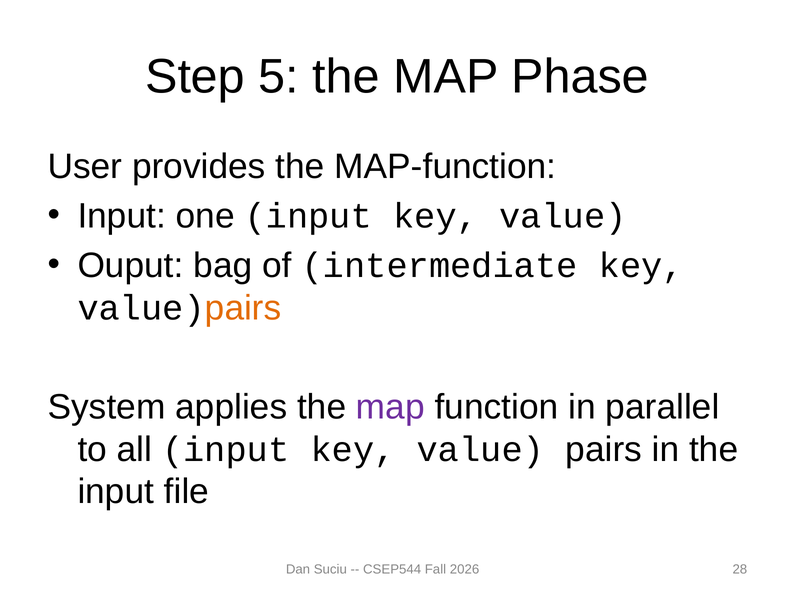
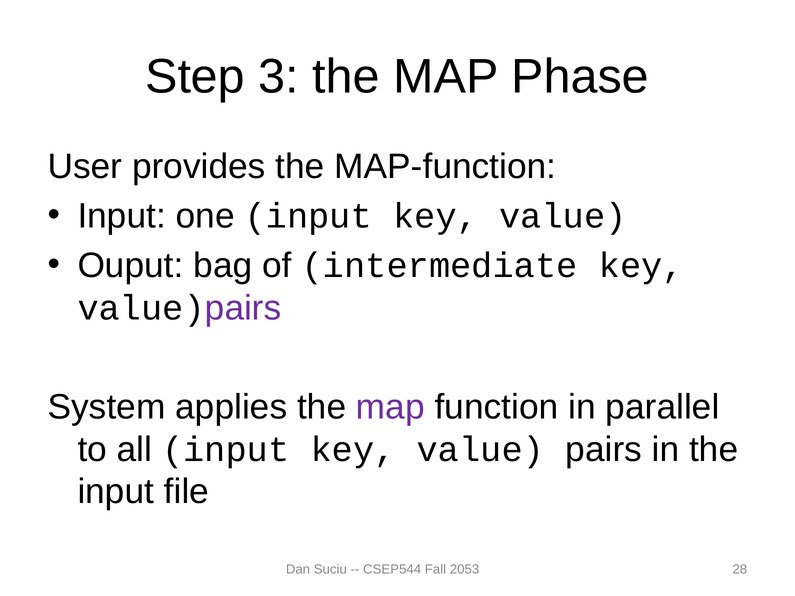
5: 5 -> 3 (279, 77)
pairs colour: orange -> purple (243, 308)
2026: 2026 -> 2053 (465, 569)
